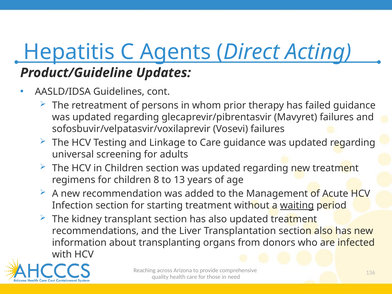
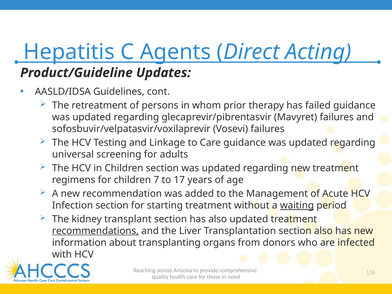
8: 8 -> 7 (156, 180)
13: 13 -> 17 (179, 180)
recommendations underline: none -> present (95, 231)
